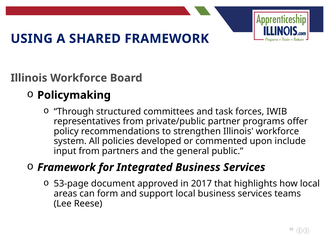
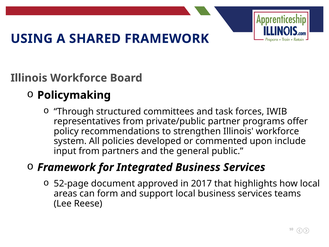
53-page: 53-page -> 52-page (71, 184)
